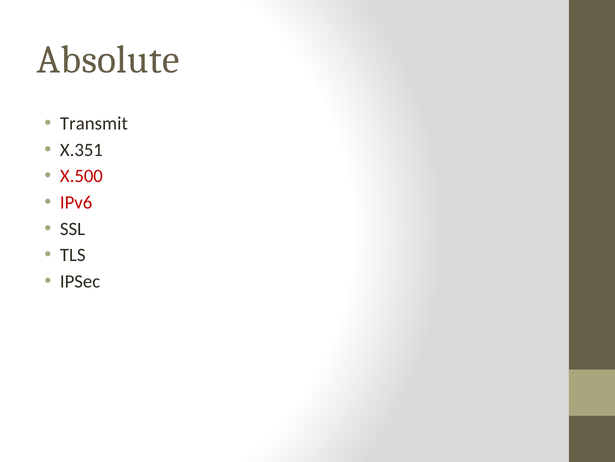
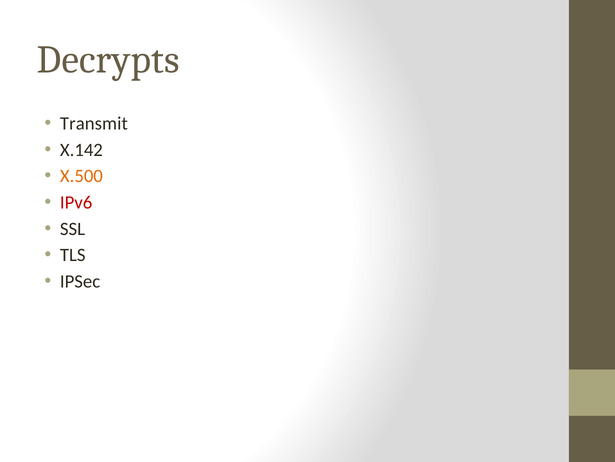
Absolute: Absolute -> Decrypts (108, 60)
X.351: X.351 -> X.142 (81, 150)
X.500 colour: red -> orange (81, 176)
